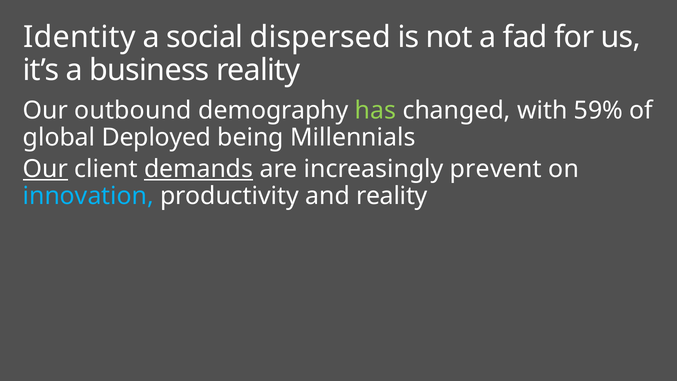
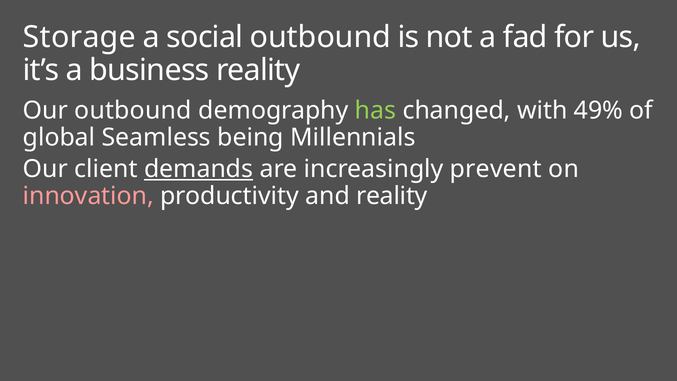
Identity: Identity -> Storage (79, 37)
social dispersed: dispersed -> outbound (320, 37)
59%: 59% -> 49% (598, 110)
Deployed: Deployed -> Seamless (156, 137)
Our underline: present -> none (45, 169)
innovation colour: light blue -> pink (88, 196)
